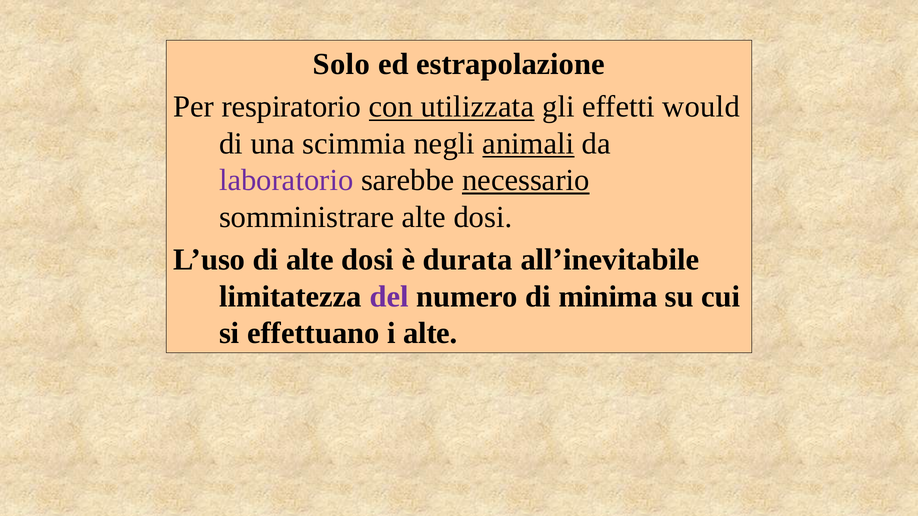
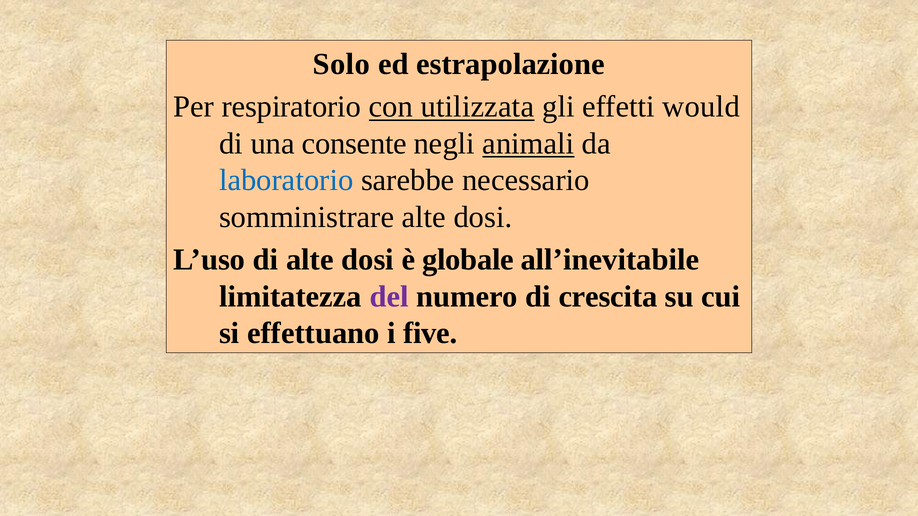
scimmia: scimmia -> consente (354, 144)
laboratorio colour: purple -> blue (286, 180)
necessario underline: present -> none (526, 180)
durata: durata -> globale (468, 260)
minima: minima -> crescita (608, 297)
i alte: alte -> five (430, 333)
